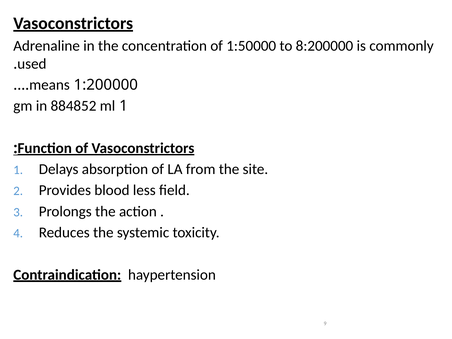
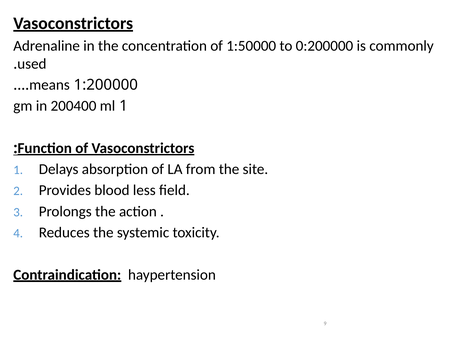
8:200000: 8:200000 -> 0:200000 (324, 46)
884852: 884852 -> 200400 (73, 106)
